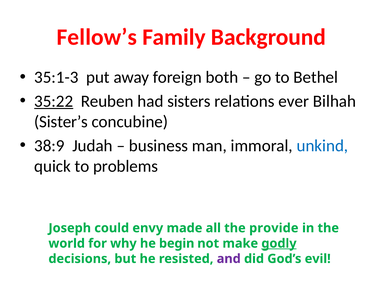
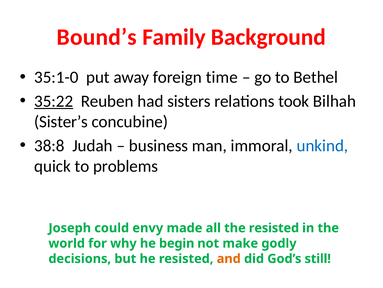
Fellow’s: Fellow’s -> Bound’s (97, 37)
35:1-3: 35:1-3 -> 35:1-0 (56, 77)
both: both -> time (222, 77)
ever: ever -> took (294, 101)
38:9: 38:9 -> 38:8 (49, 145)
the provide: provide -> resisted (274, 227)
godly underline: present -> none (279, 243)
and colour: purple -> orange (229, 258)
evil: evil -> still (318, 258)
